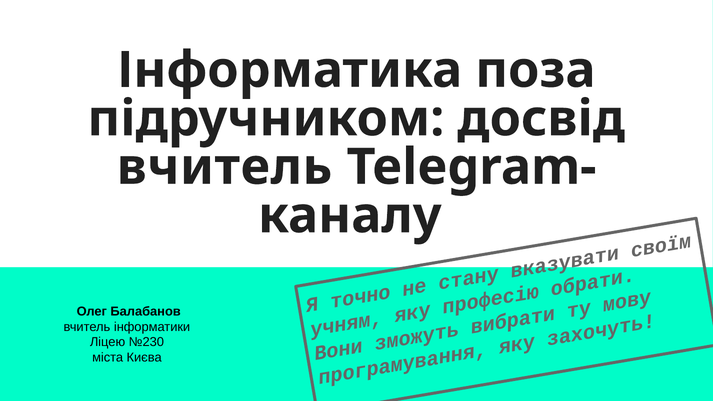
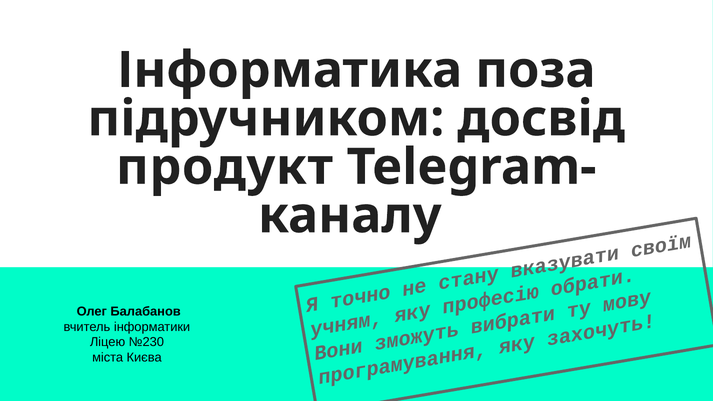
вчитель: вчитель -> продукт (224, 167)
